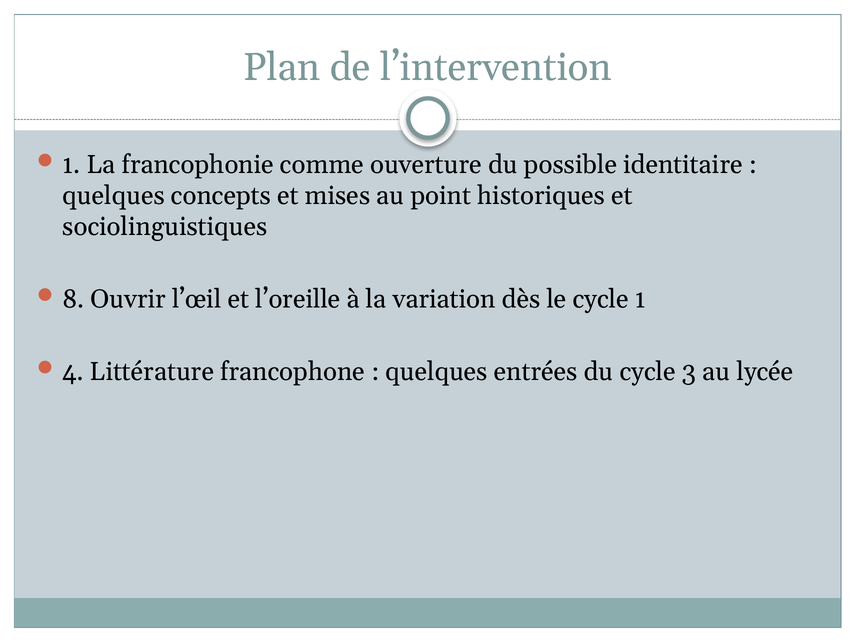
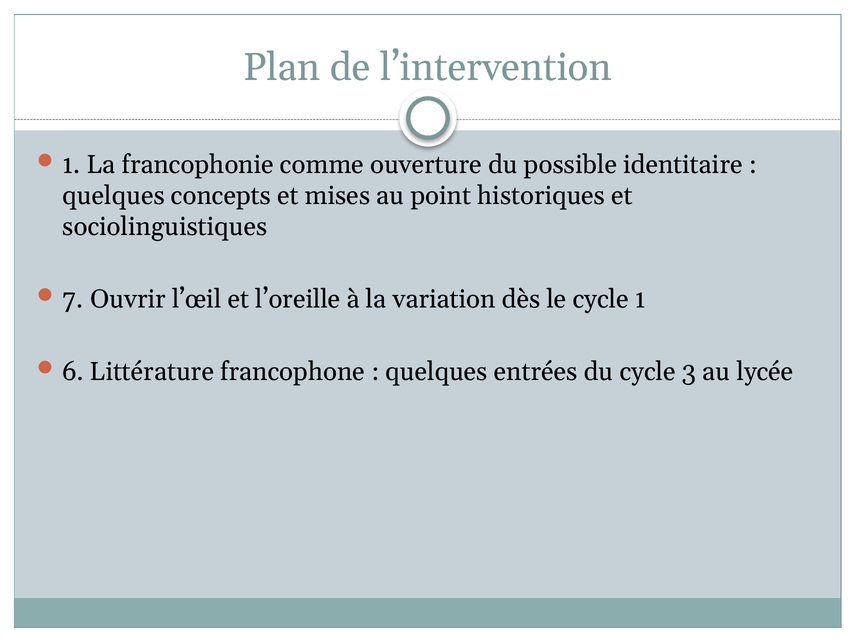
8: 8 -> 7 (73, 299)
4: 4 -> 6 (73, 372)
